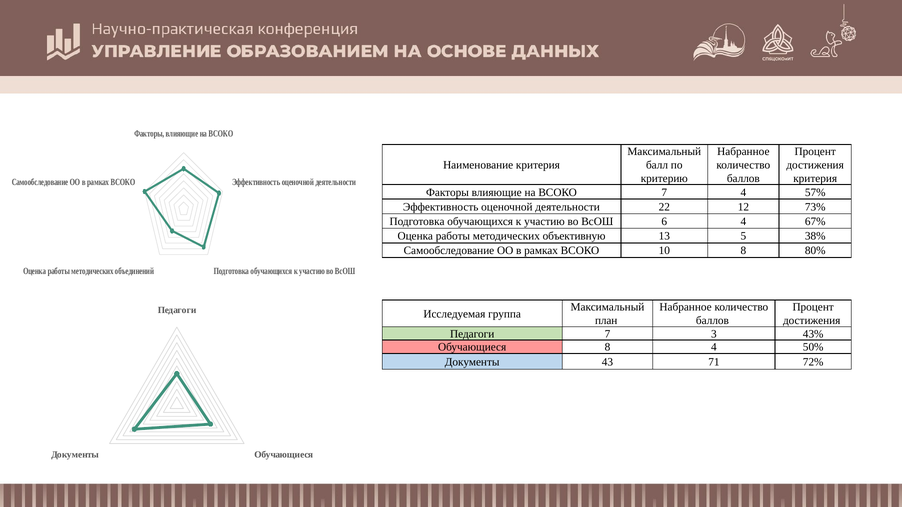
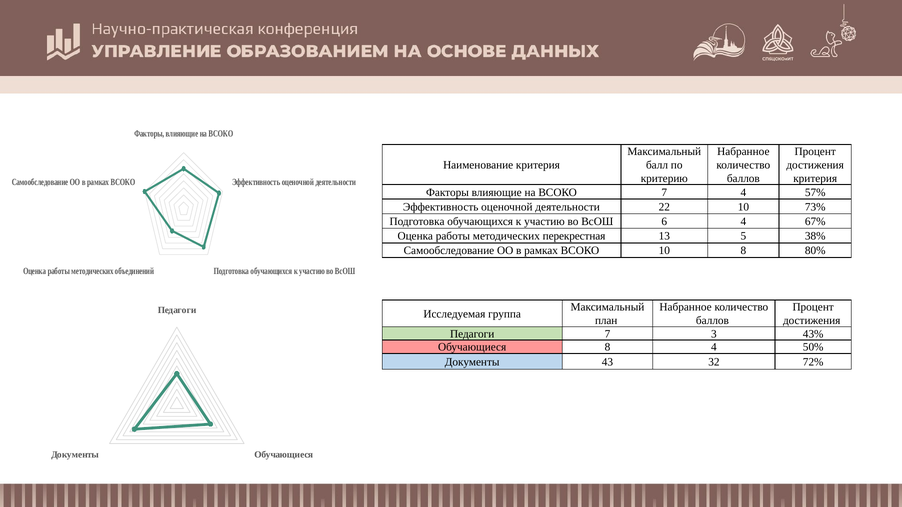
22 12: 12 -> 10 (743, 207)
объективную: объективную -> перекрестная (574, 236)
71: 71 -> 32 (714, 362)
